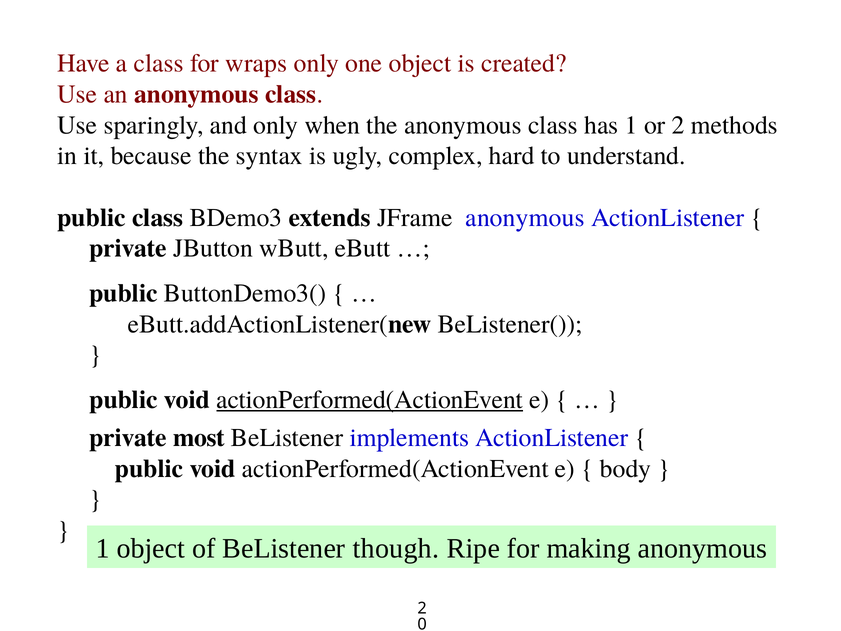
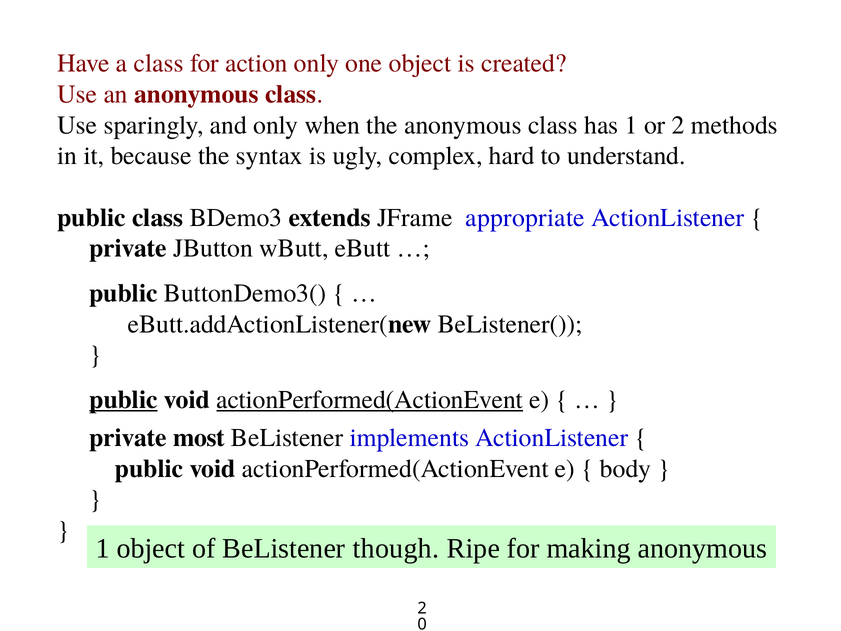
wraps: wraps -> action (257, 63)
JFrame anonymous: anonymous -> appropriate (525, 218)
public underline: none -> present (123, 400)
